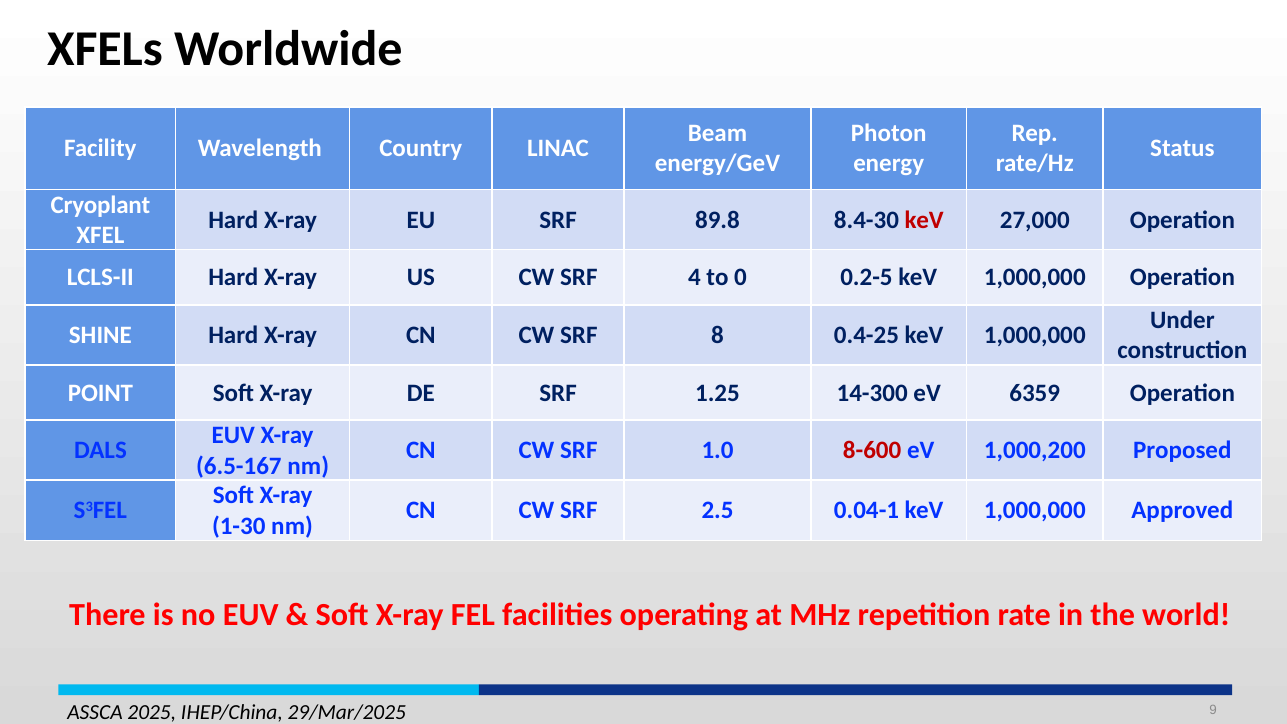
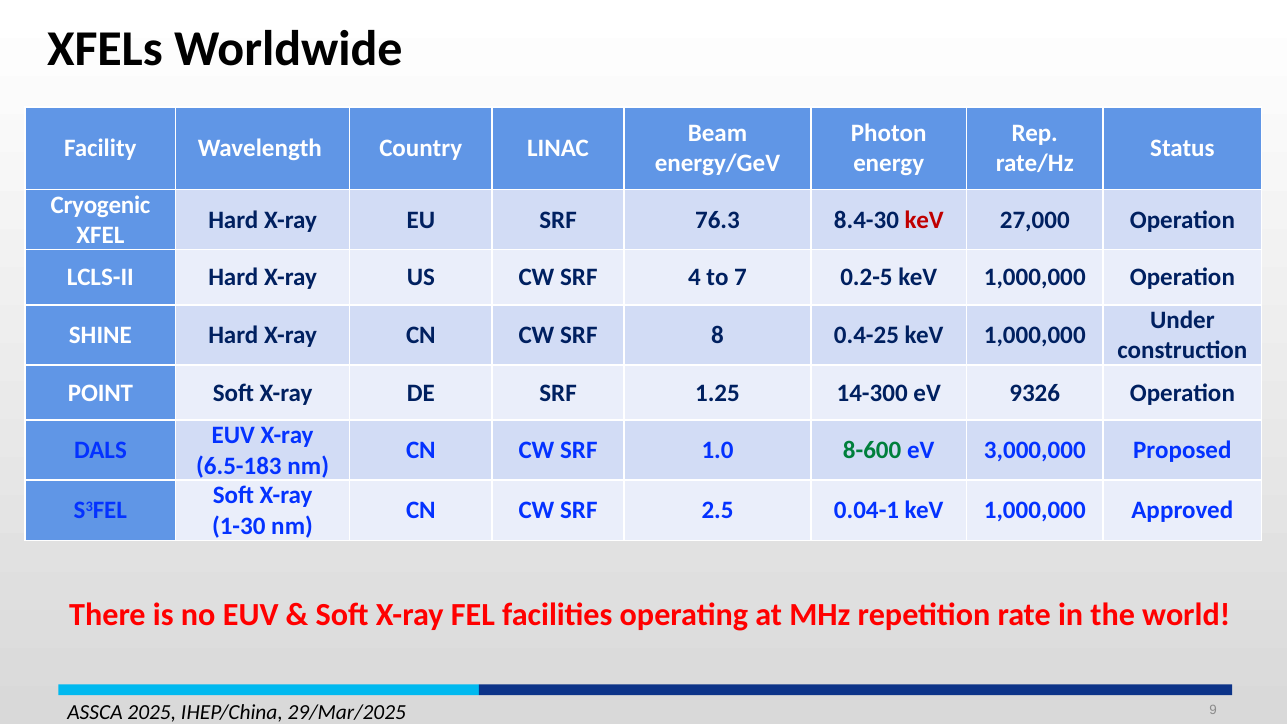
Cryoplant: Cryoplant -> Cryogenic (100, 205)
89.8: 89.8 -> 76.3 (717, 220)
0: 0 -> 7 (740, 278)
6359: 6359 -> 9326 (1035, 393)
8-600 colour: red -> green (872, 450)
1,000,200: 1,000,200 -> 3,000,000 (1035, 450)
6.5-167: 6.5-167 -> 6.5-183 (239, 466)
